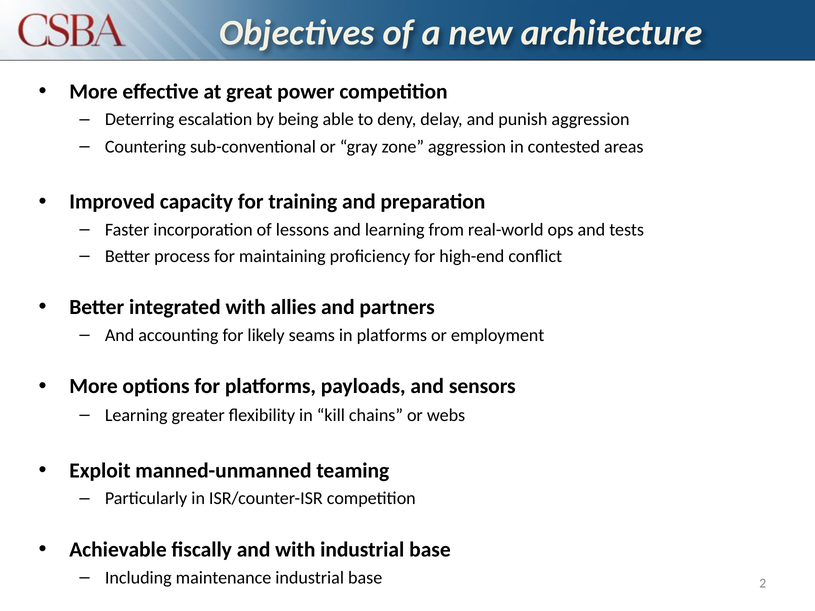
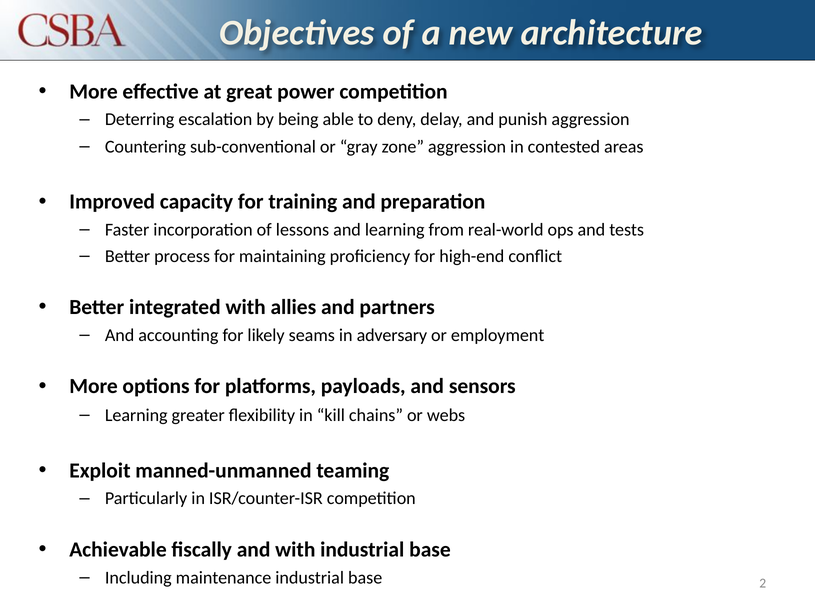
in platforms: platforms -> adversary (392, 335)
